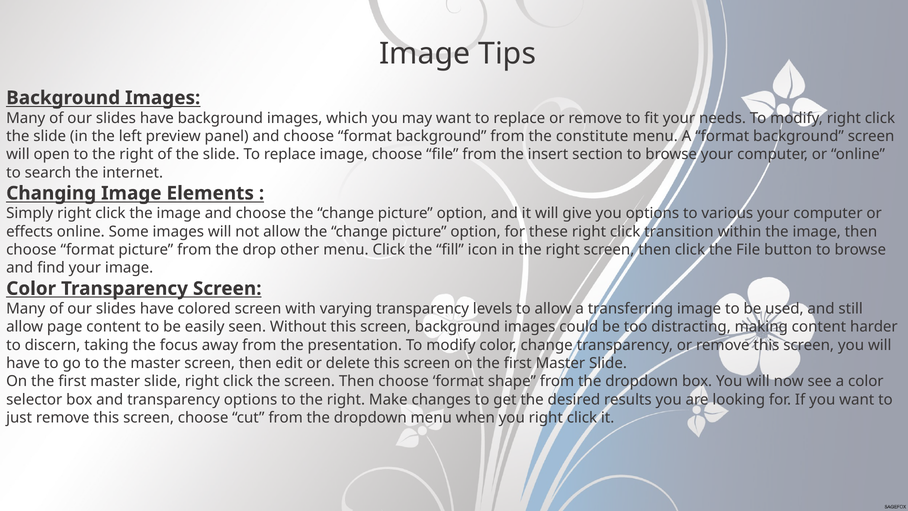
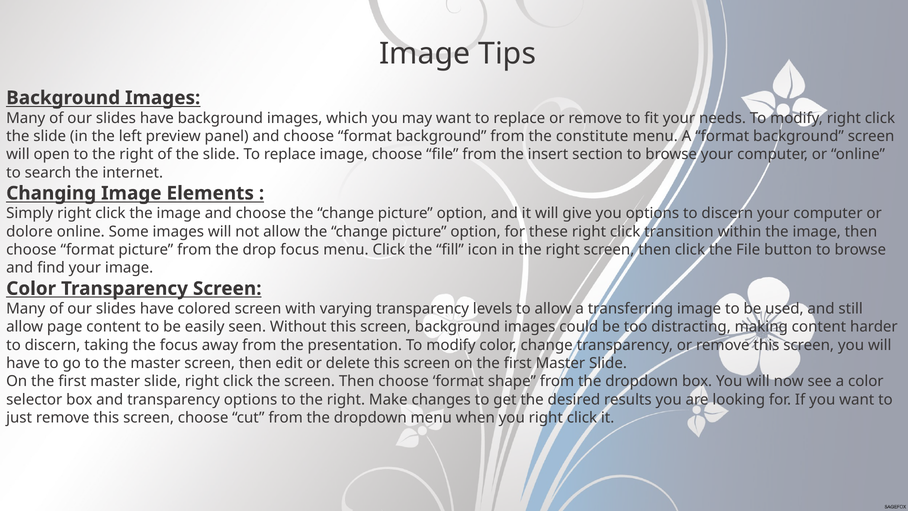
options to various: various -> discern (727, 213)
effects: effects -> dolore (29, 231)
drop other: other -> focus (300, 250)
